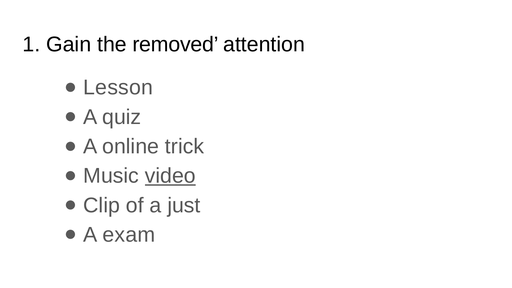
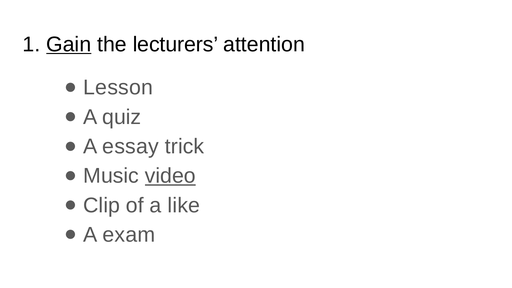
Gain underline: none -> present (69, 44)
removed: removed -> lecturers (175, 44)
online: online -> essay (131, 146)
just: just -> like (184, 205)
